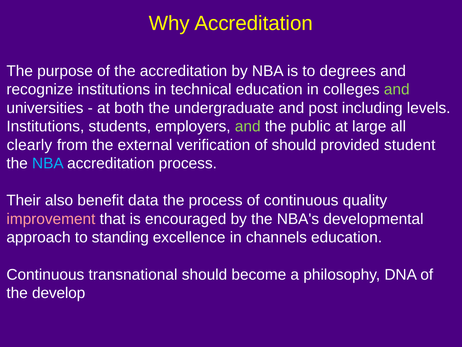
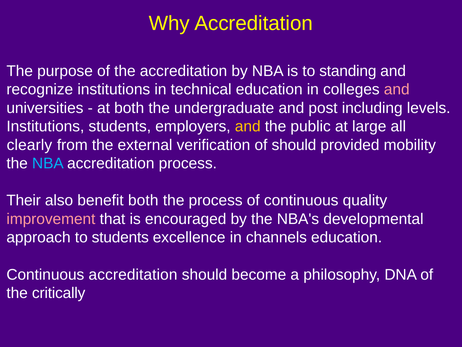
degrees: degrees -> standing (348, 71)
and colour: light green -> pink (397, 89)
and colour: light green -> yellow (248, 126)
student: student -> mobility (410, 145)
benefit data: data -> both (143, 200)
to standing: standing -> students (120, 237)
Continuous transnational: transnational -> accreditation (133, 274)
develop: develop -> critically (59, 293)
